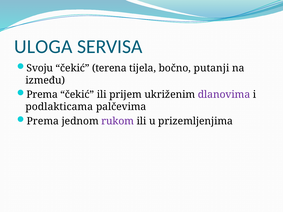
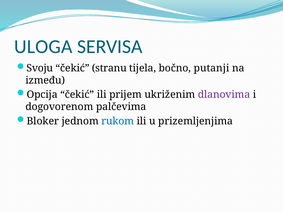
terena: terena -> stranu (109, 68)
Prema: Prema -> Opcija (42, 95)
podlakticama: podlakticama -> dogovorenom (59, 107)
Prema: Prema -> Bloker (43, 121)
rukom colour: purple -> blue (118, 121)
